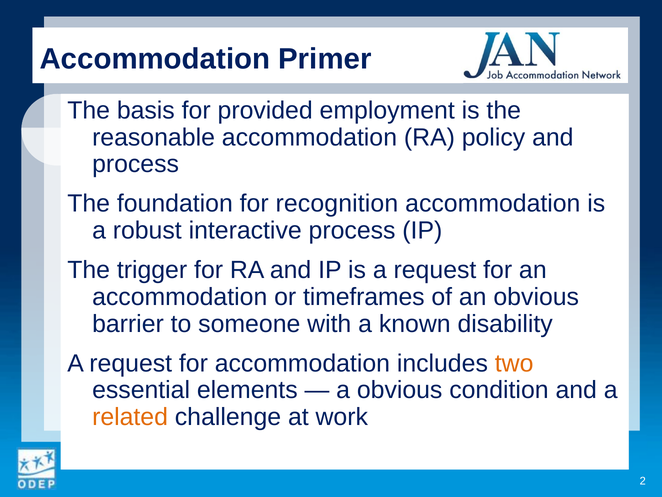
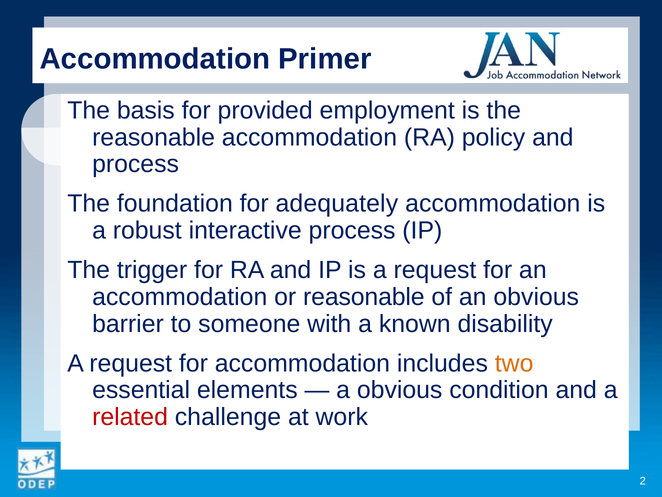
recognition: recognition -> adequately (337, 204)
or timeframes: timeframes -> reasonable (364, 297)
related colour: orange -> red (130, 417)
